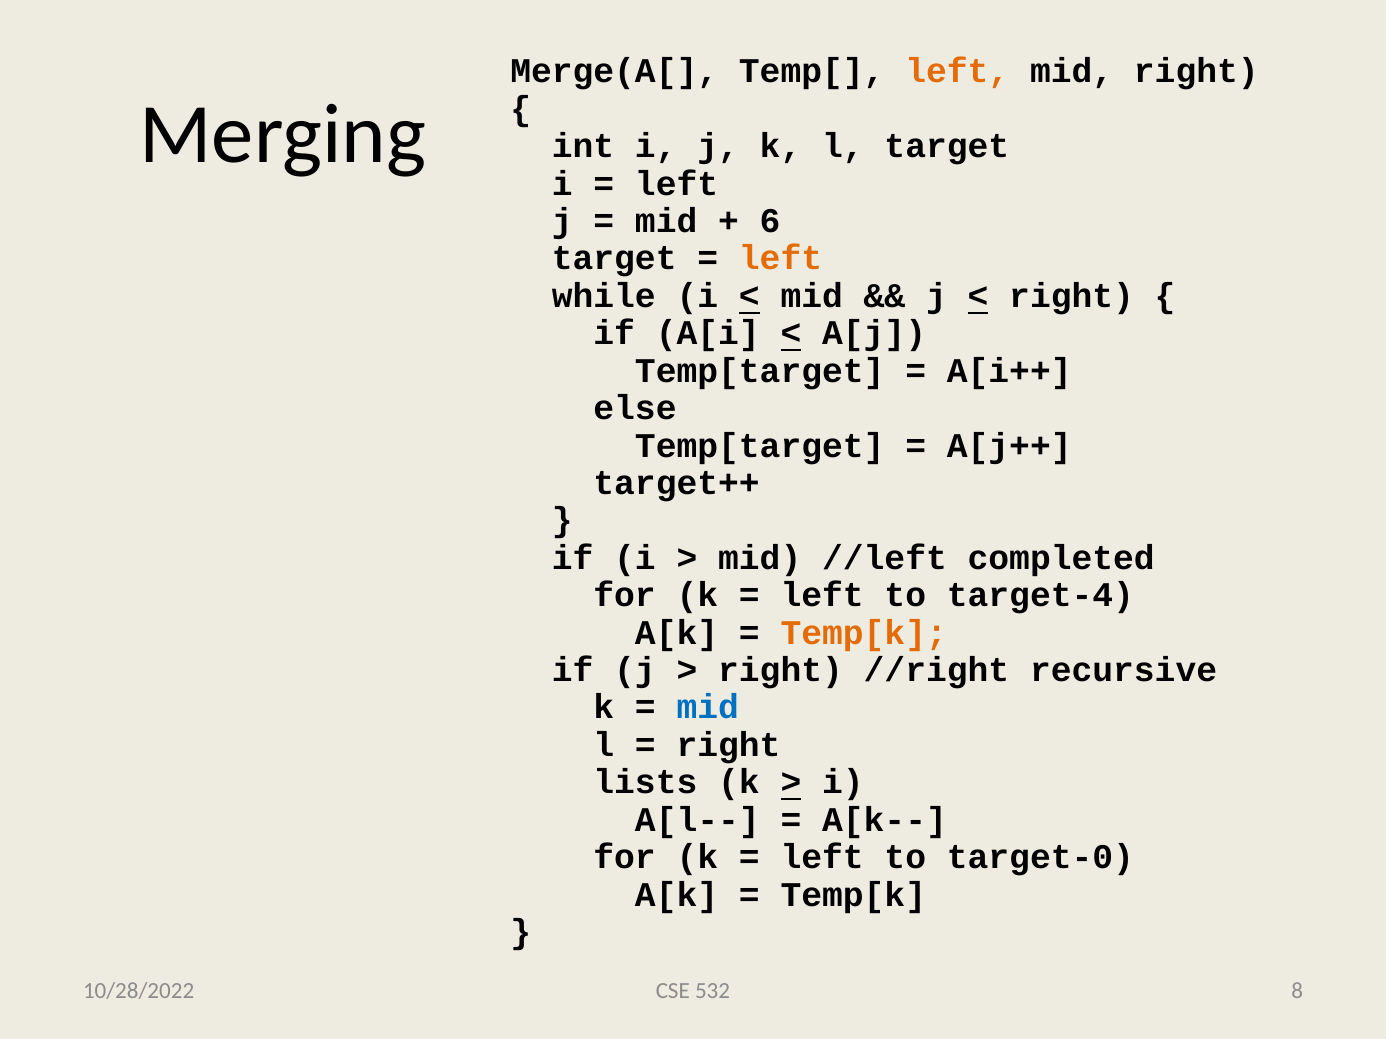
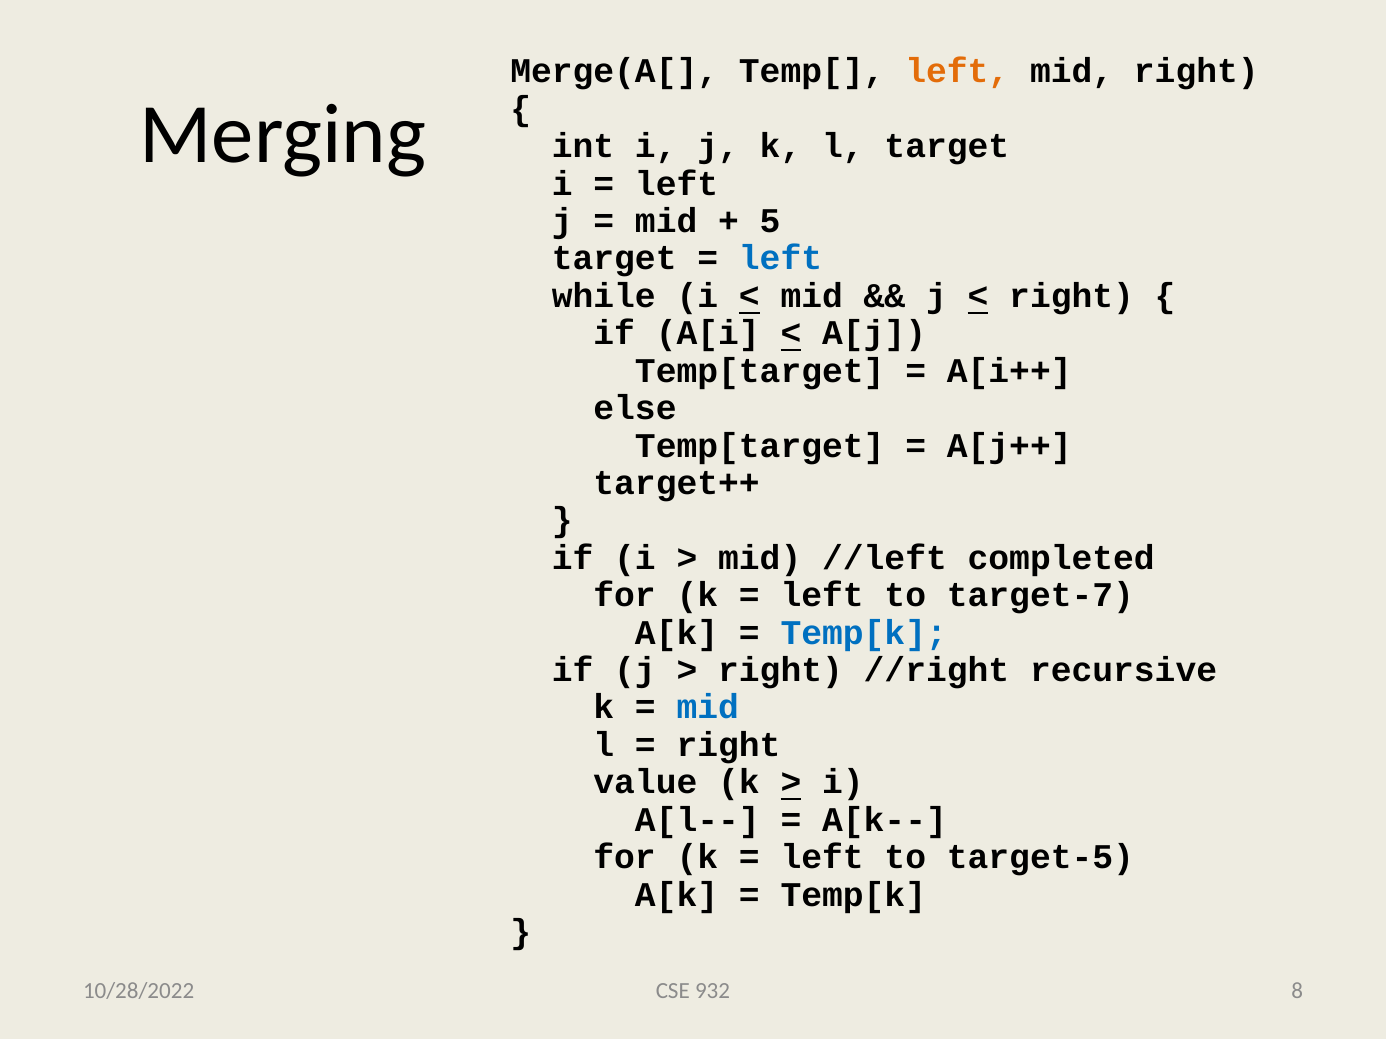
6: 6 -> 5 (770, 221)
left colour: orange -> blue (781, 259)
target-4: target-4 -> target-7 (1040, 596)
Temp[k colour: orange -> blue (864, 633)
lists: lists -> value (645, 783)
target-0: target-0 -> target-5 (1040, 858)
532: 532 -> 932 (713, 991)
